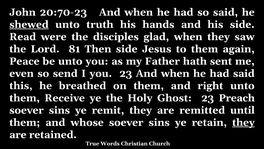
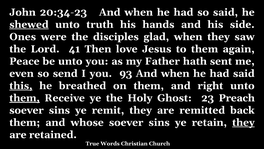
20:70-23: 20:70-23 -> 20:34-23 (63, 12)
Read: Read -> Ones (23, 37)
81: 81 -> 41 (74, 49)
Then side: side -> love (127, 49)
you 23: 23 -> 93 (126, 73)
this underline: none -> present (21, 85)
them underline: none -> present (25, 98)
until: until -> back (242, 110)
